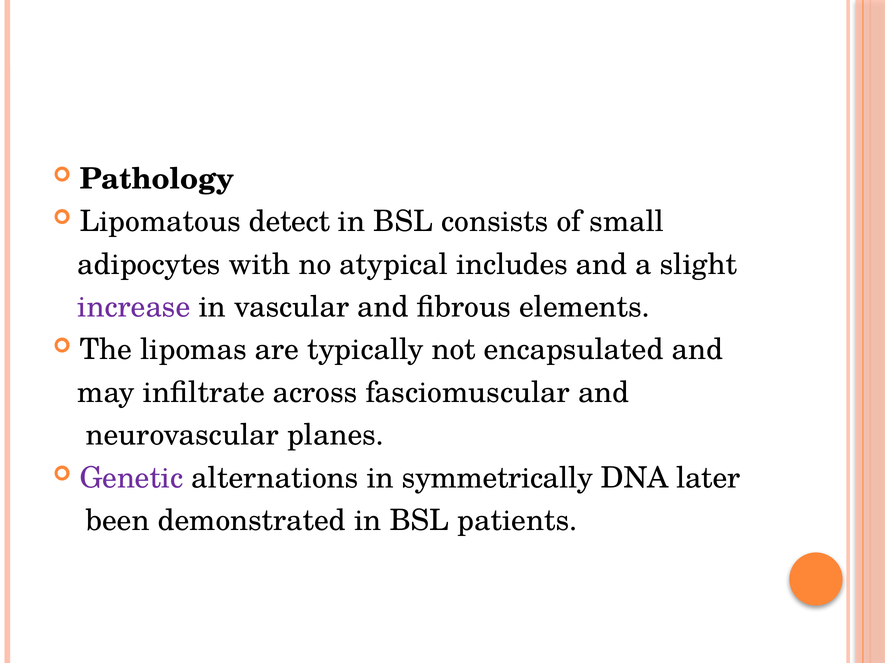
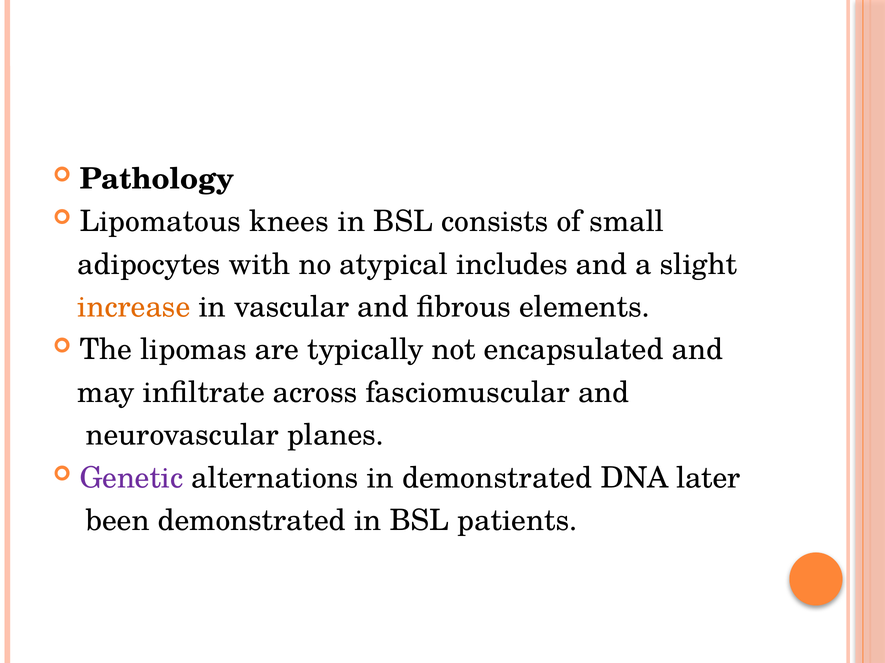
detect: detect -> knees (289, 222)
increase colour: purple -> orange (134, 307)
in symmetrically: symmetrically -> demonstrated (497, 479)
